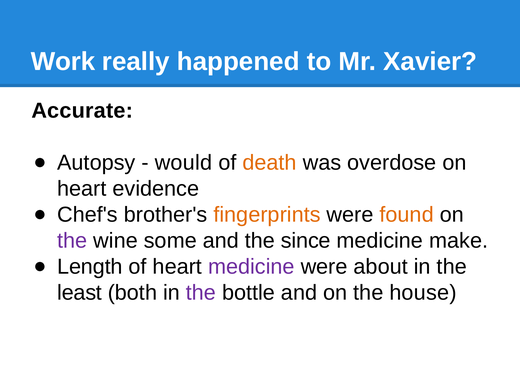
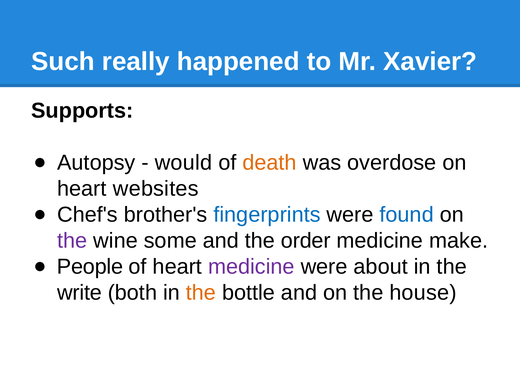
Work: Work -> Such (63, 62)
Accurate: Accurate -> Supports (82, 111)
evidence: evidence -> websites (156, 189)
fingerprints colour: orange -> blue (267, 215)
found colour: orange -> blue (407, 215)
since: since -> order (306, 241)
Length: Length -> People (90, 267)
least: least -> write (80, 293)
the colour: purple -> orange (201, 293)
